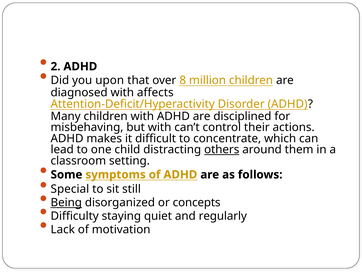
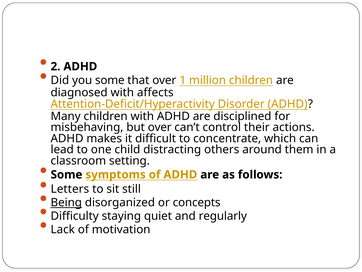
you upon: upon -> some (110, 80)
8: 8 -> 1 (183, 80)
but with: with -> over (160, 127)
others underline: present -> none (222, 149)
Special: Special -> Letters (70, 189)
